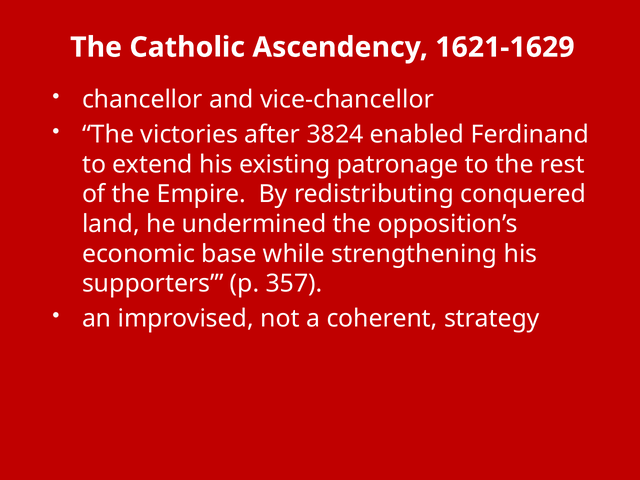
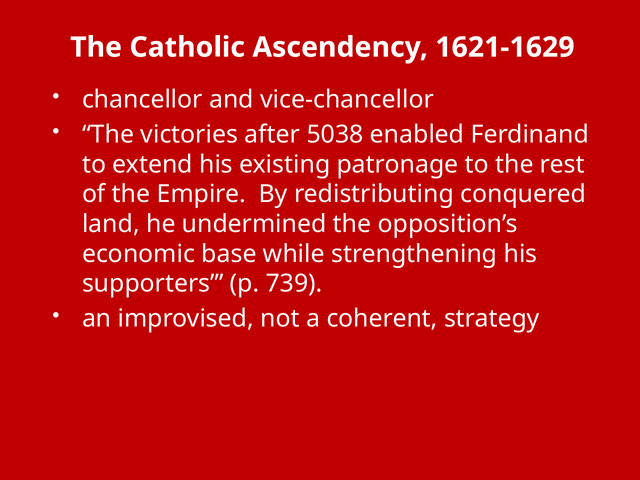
3824: 3824 -> 5038 (335, 135)
357: 357 -> 739 (294, 284)
